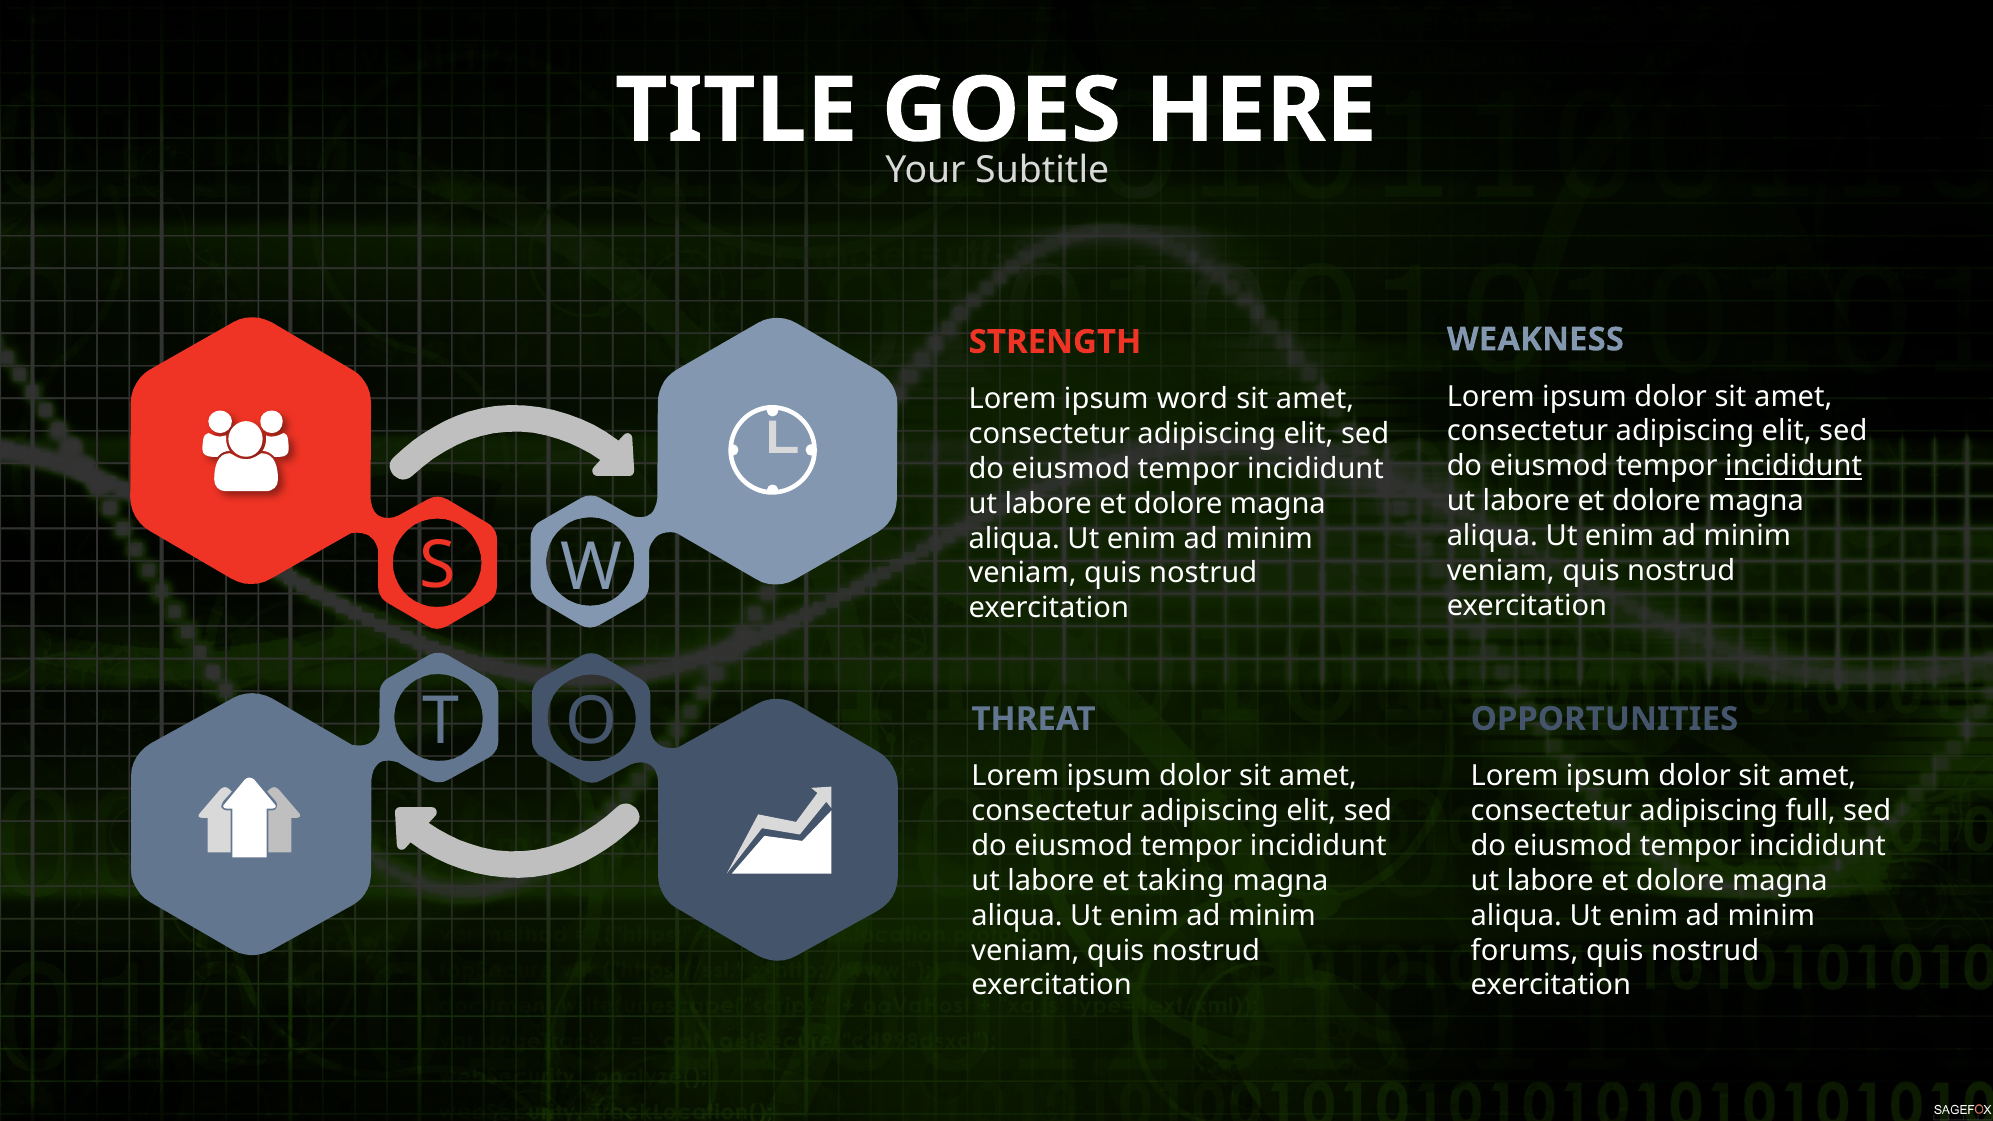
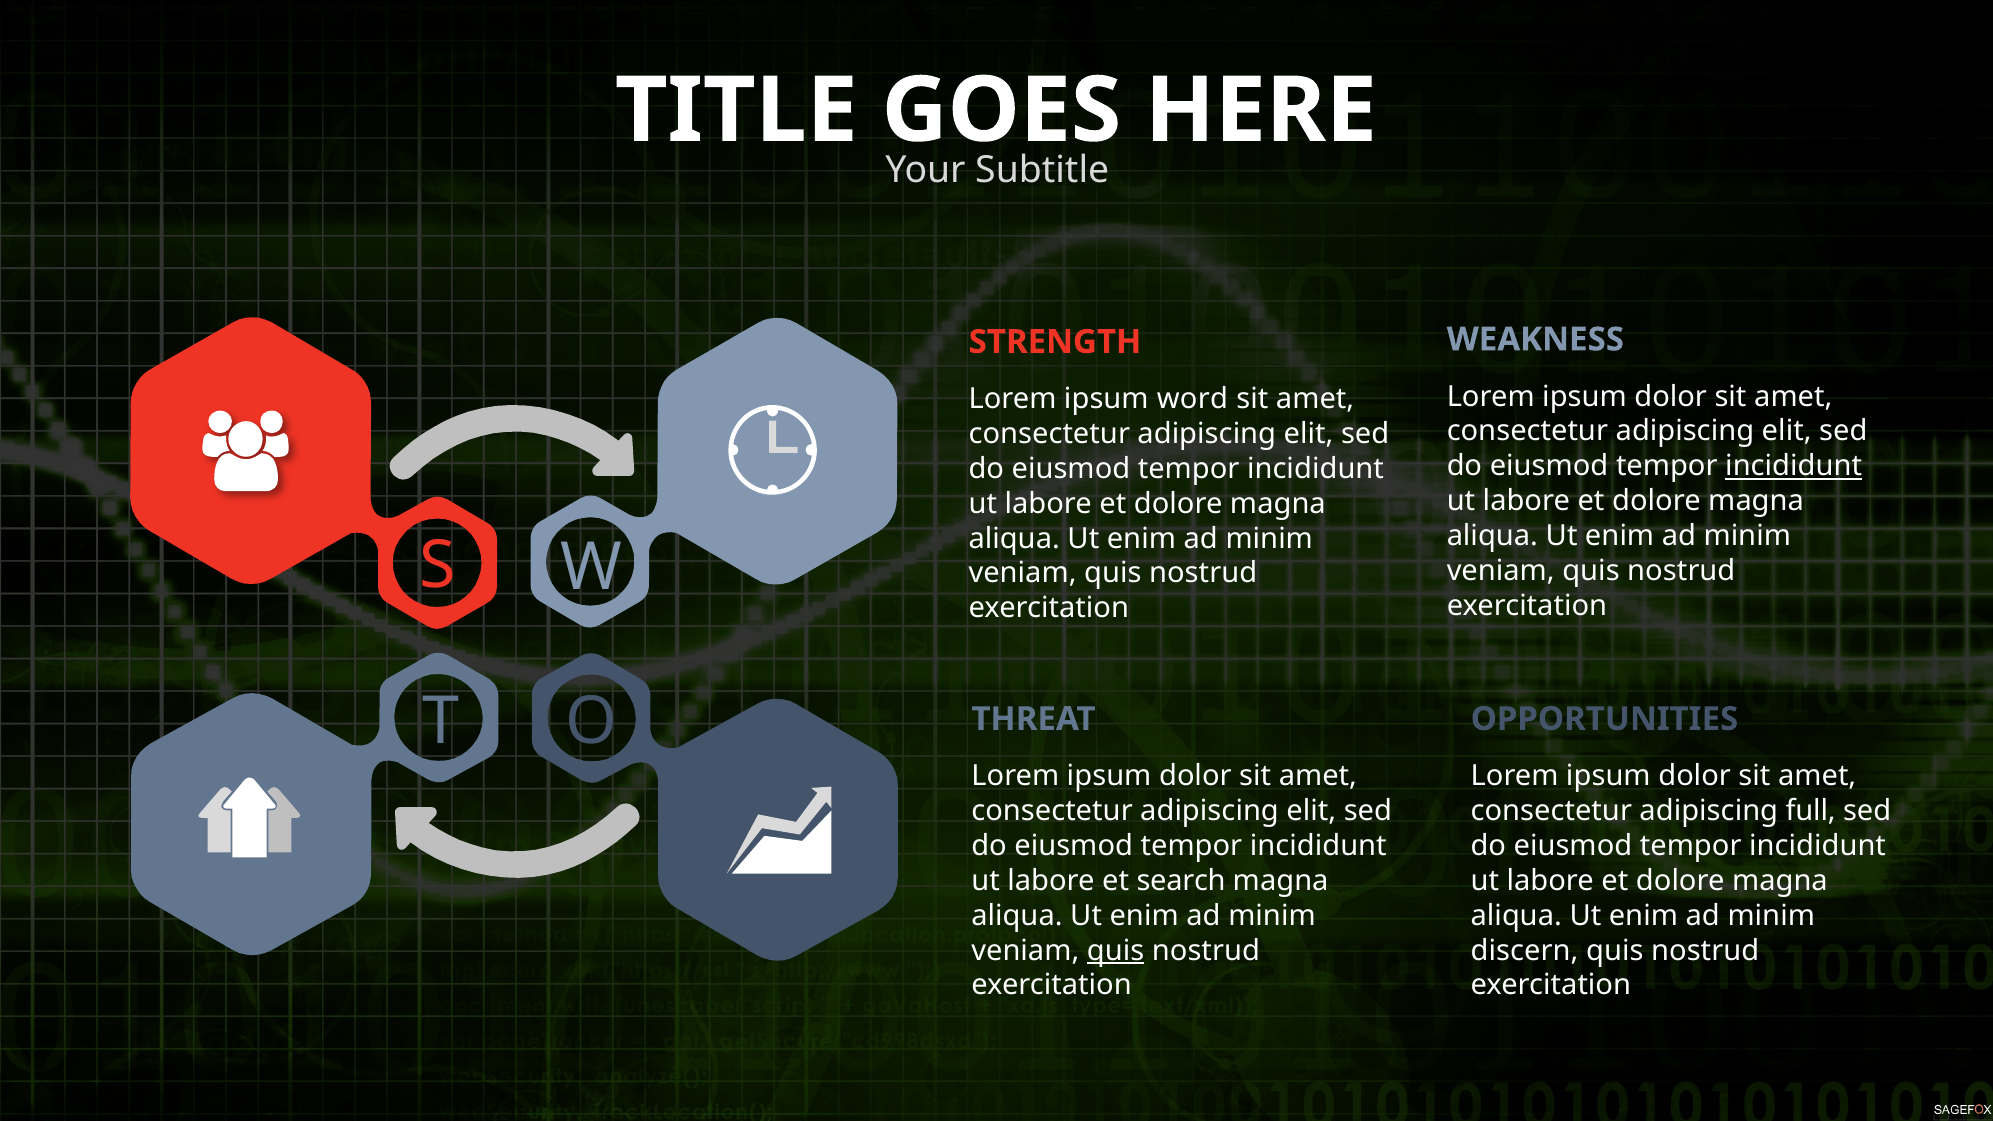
taking: taking -> search (1181, 881)
quis underline: none -> present (1116, 951)
forums: forums -> discern (1525, 951)
